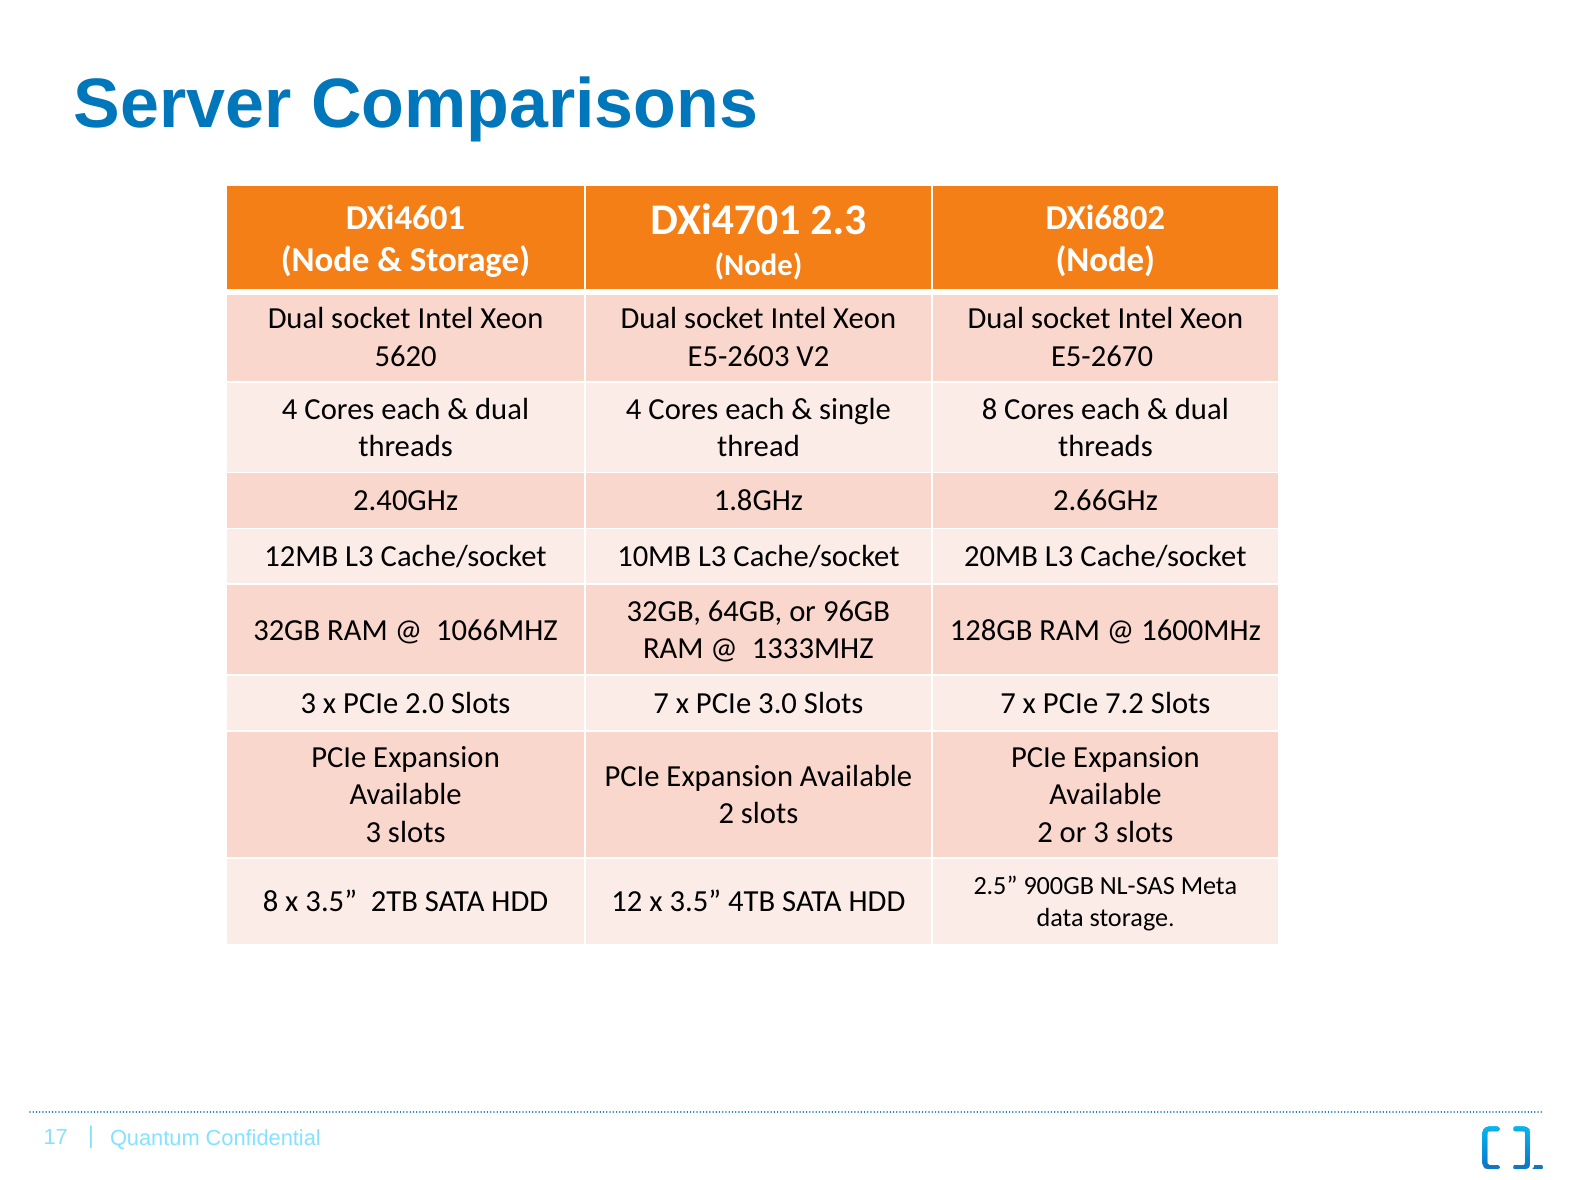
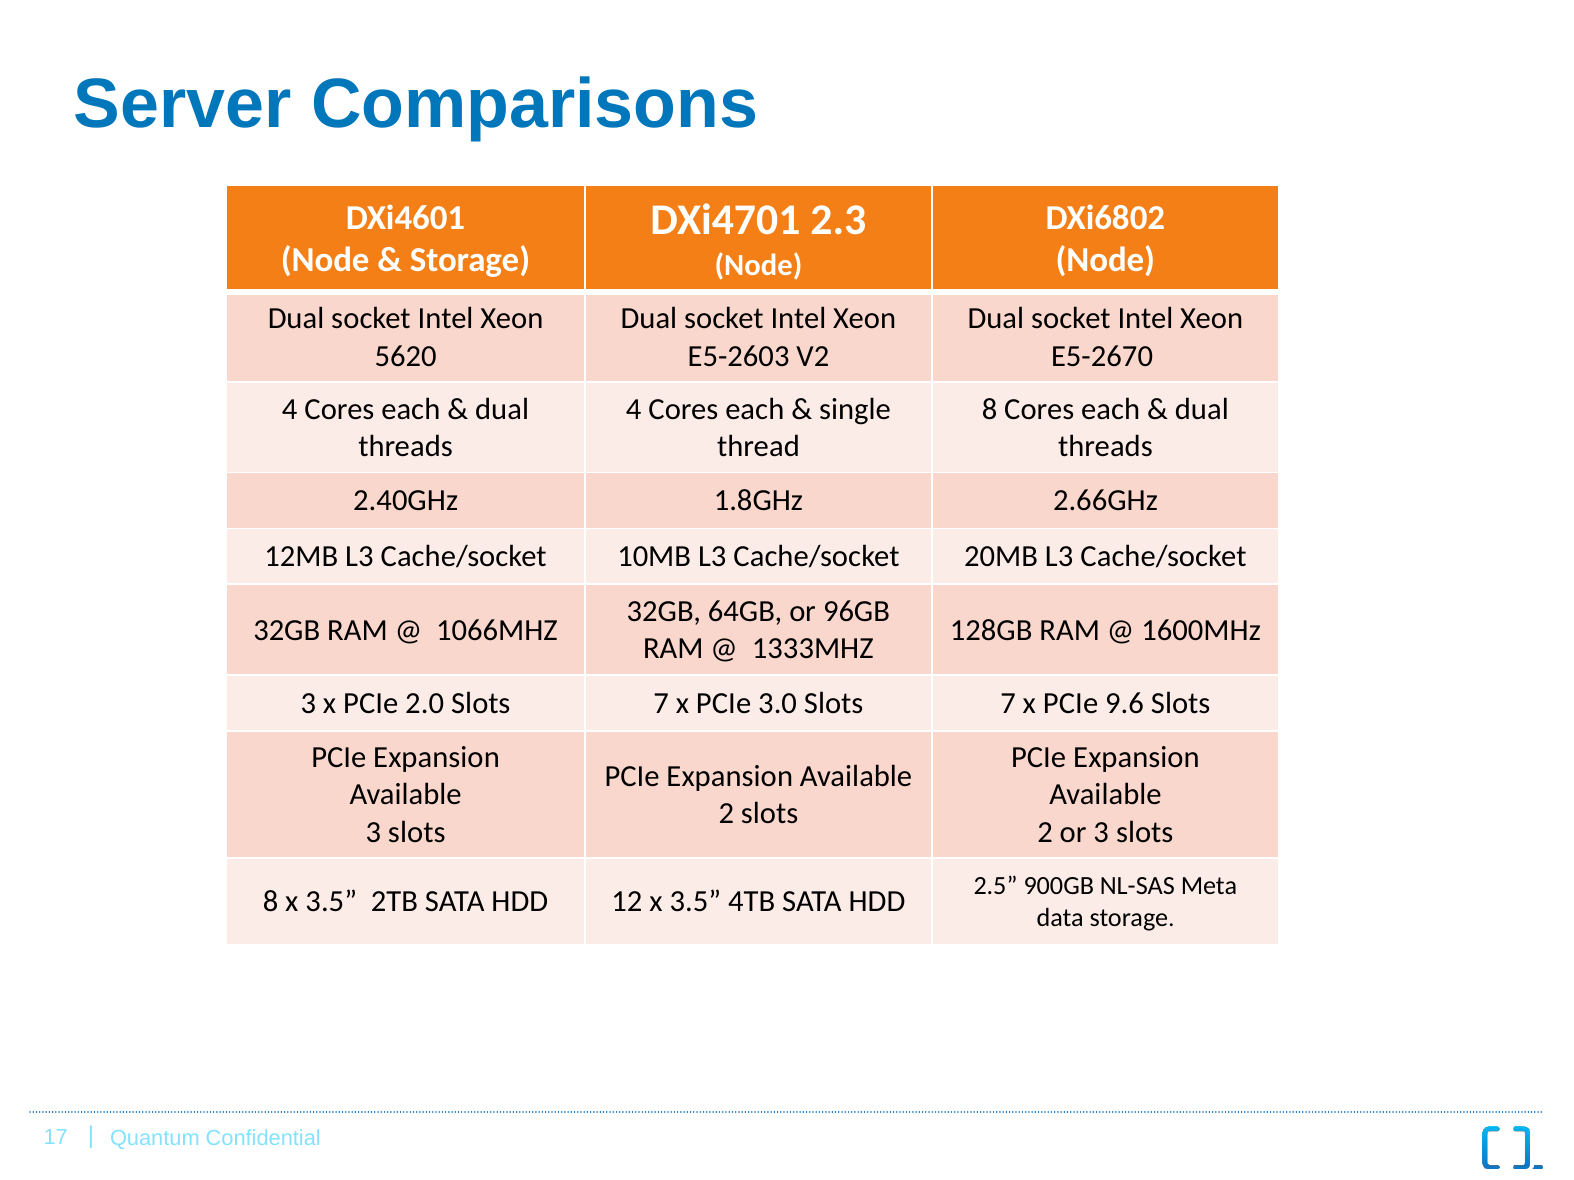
7.2: 7.2 -> 9.6 (1124, 703)
